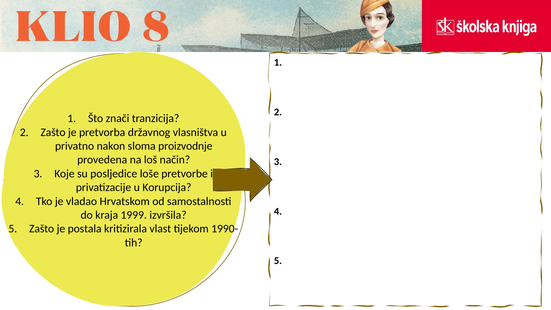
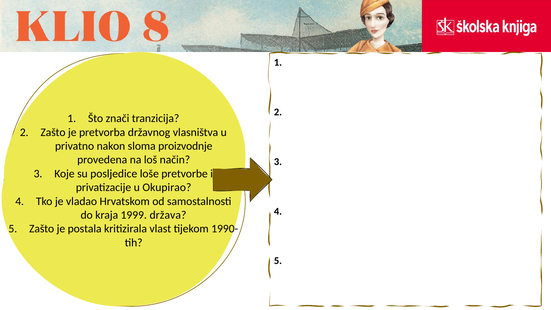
Korupcija: Korupcija -> Okupirao (167, 187)
izvršila: izvršila -> država (168, 215)
